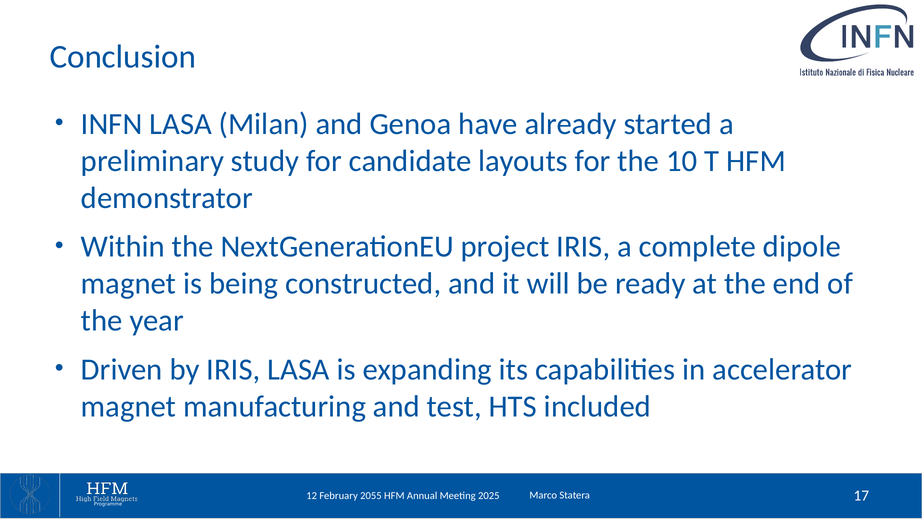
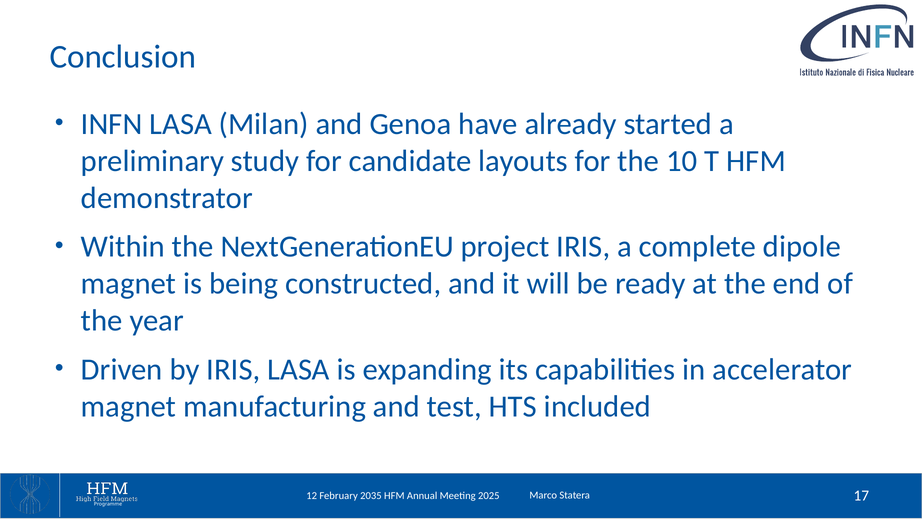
2055: 2055 -> 2035 (371, 496)
